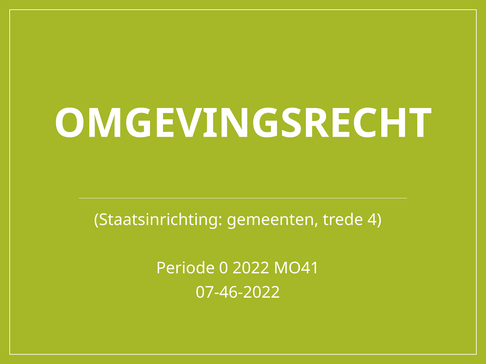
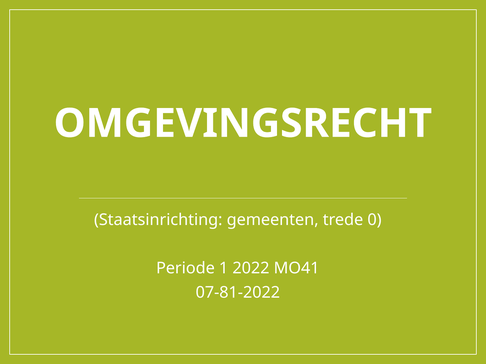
4: 4 -> 0 (375, 220)
0: 0 -> 1 (224, 269)
07-46-2022: 07-46-2022 -> 07-81-2022 (238, 293)
